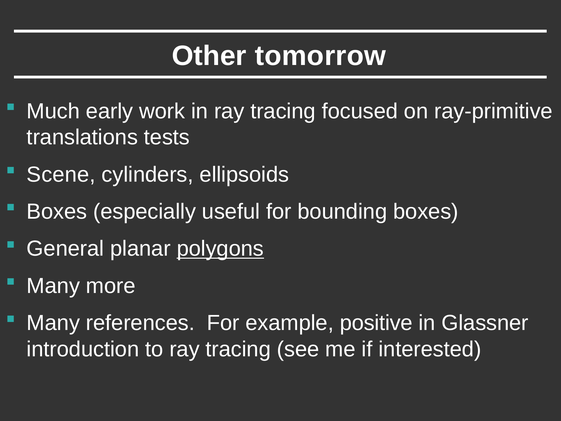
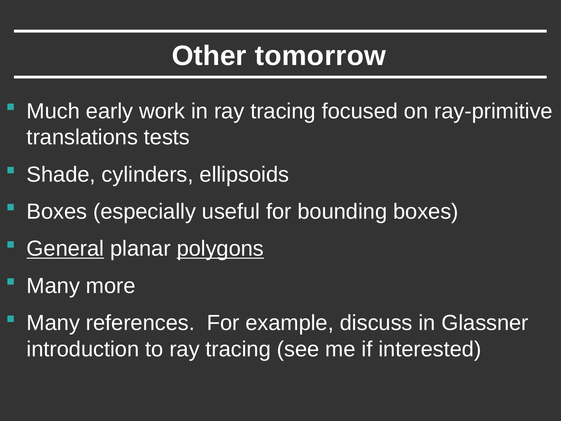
Scene: Scene -> Shade (61, 174)
General underline: none -> present (65, 249)
positive: positive -> discuss (376, 323)
